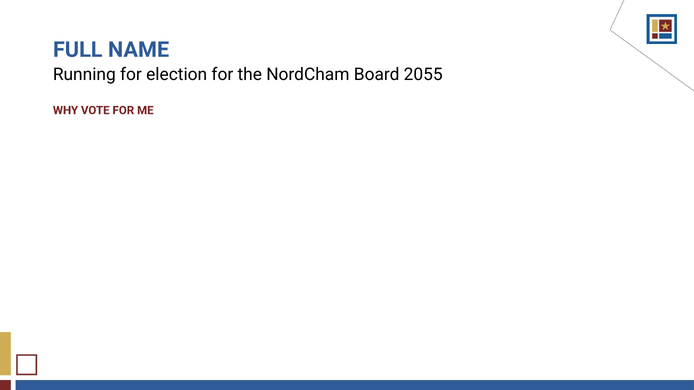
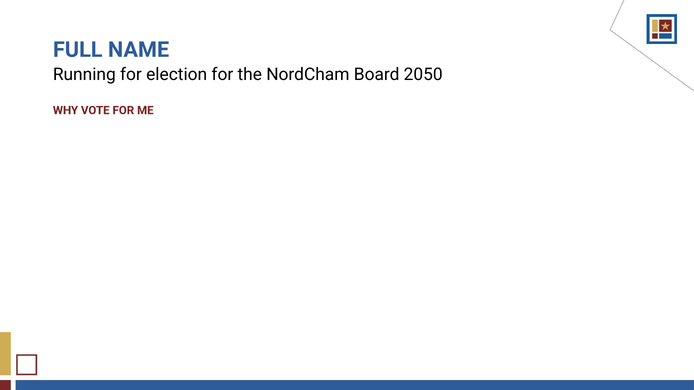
2055: 2055 -> 2050 (423, 74)
